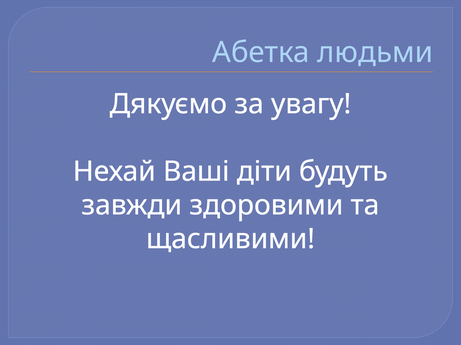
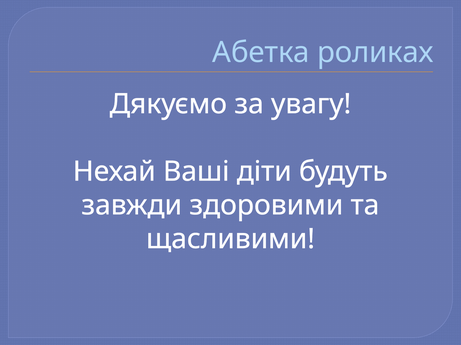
людьми: людьми -> роликах (375, 53)
